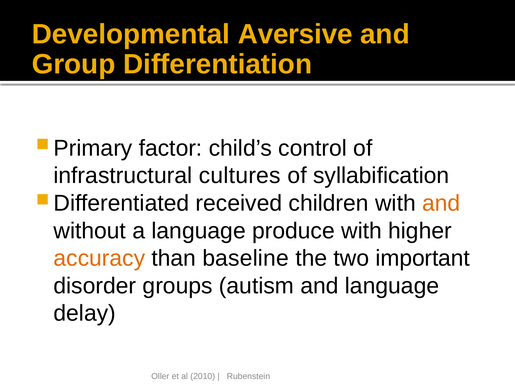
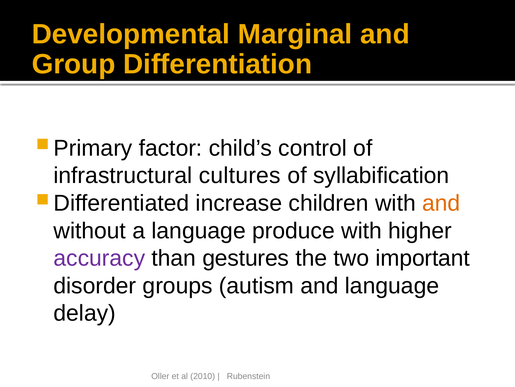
Aversive: Aversive -> Marginal (295, 34)
received: received -> increase (239, 203)
accuracy colour: orange -> purple (99, 258)
baseline: baseline -> gestures (246, 258)
